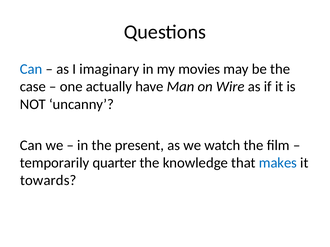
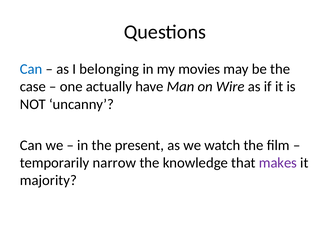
imaginary: imaginary -> belonging (109, 69)
quarter: quarter -> narrow (114, 163)
makes colour: blue -> purple (278, 163)
towards: towards -> majority (48, 181)
